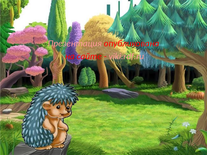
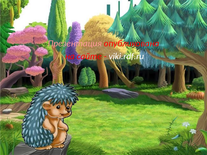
viki.rdf.ru colour: pink -> white (126, 56)
